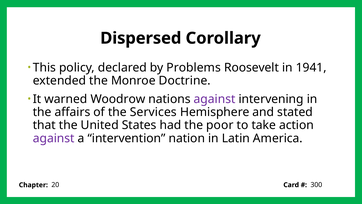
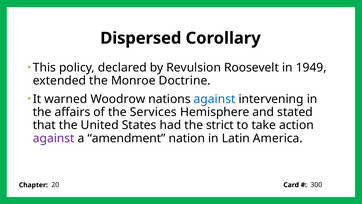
Problems: Problems -> Revulsion (194, 68)
1941: 1941 -> 1949 (311, 68)
against colour: purple -> blue (215, 99)
poor: poor -> strict (220, 125)
intervention: intervention -> amendment (127, 138)
